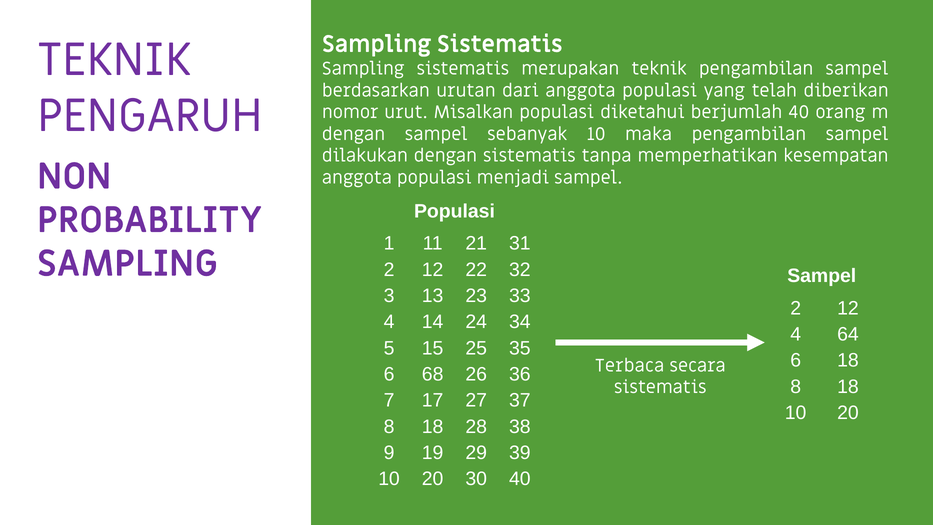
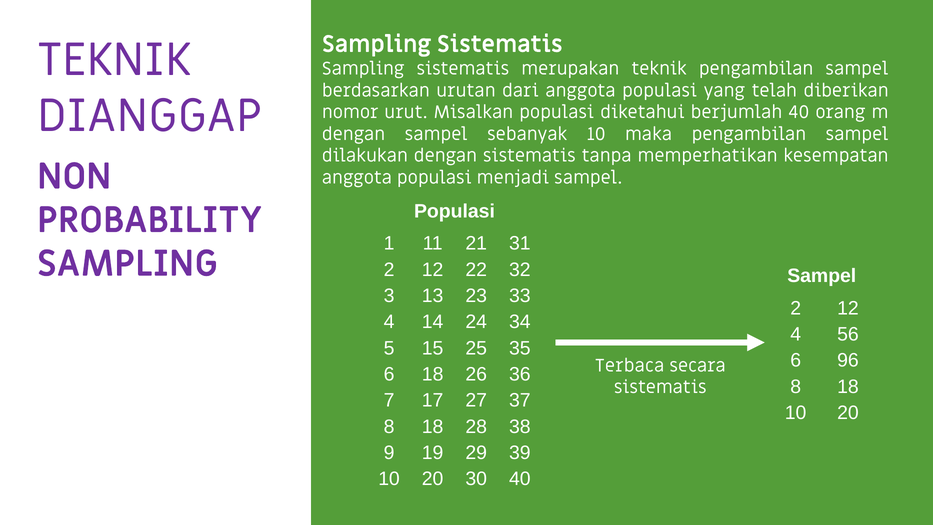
PENGARUH: PENGARUH -> DIANGGAP (150, 116)
64: 64 -> 56 (848, 334)
6 18: 18 -> 96 (848, 360)
6 68: 68 -> 18 (433, 374)
